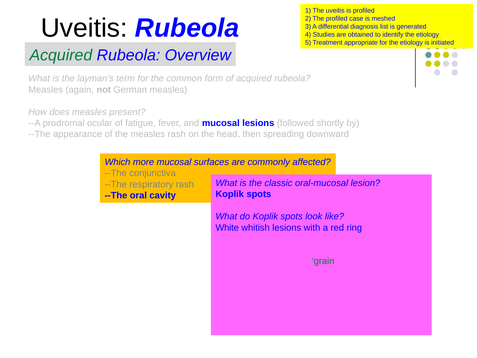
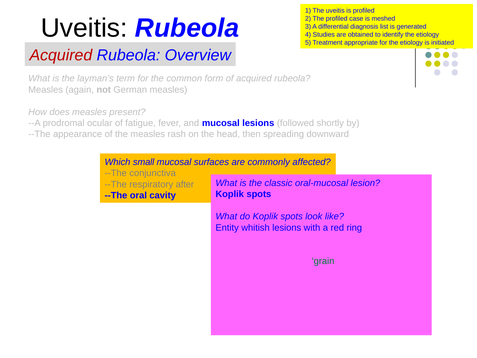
Acquired colour: green -> red (61, 55)
Which more: more -> small (144, 162)
respiratory rash: rash -> after (185, 184)
White: White -> Entity (227, 227)
